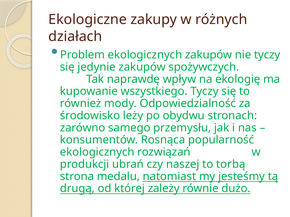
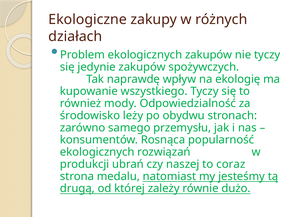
torbą: torbą -> coraz (231, 165)
